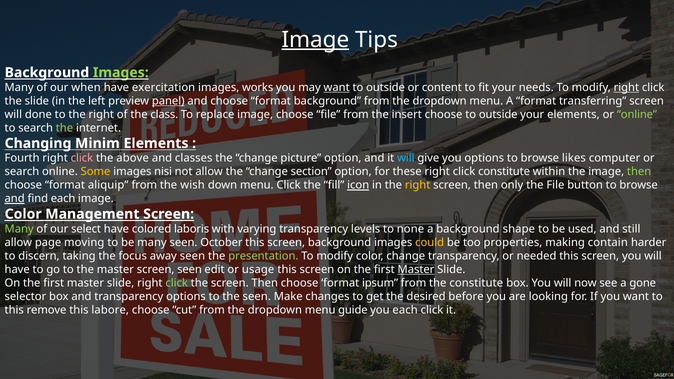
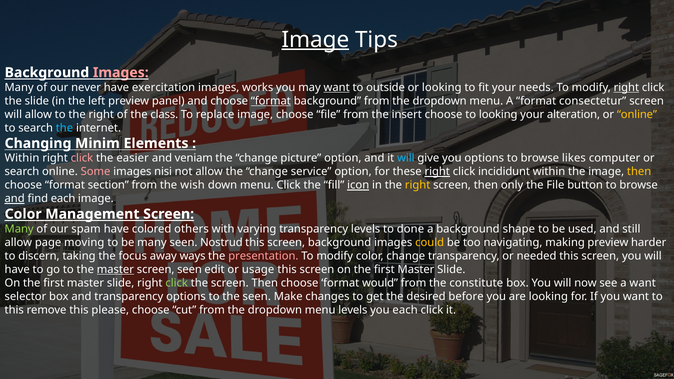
Images colour: light green -> pink (121, 73)
when: when -> never (86, 88)
or content: content -> looking (442, 88)
panel underline: present -> none (168, 101)
format underline: none -> present (271, 101)
transferring: transferring -> consectetur (593, 101)
will done: done -> allow (38, 115)
outside: outside -> looking (498, 115)
your elements: elements -> alteration (574, 115)
online colour: light green -> yellow (637, 115)
the colour: light green -> light blue (64, 128)
Fourth: Fourth -> Within (22, 158)
above: above -> easier (133, 158)
classes: classes -> veniam (194, 158)
Some colour: yellow -> pink (96, 172)
section: section -> service (311, 172)
right underline: none -> present (437, 172)
click constitute: constitute -> incididunt (504, 172)
then colour: light green -> yellow (639, 172)
aliquip: aliquip -> section (108, 185)
select: select -> spam (86, 229)
laboris: laboris -> others (191, 229)
none: none -> done (410, 229)
October: October -> Nostrud (221, 243)
properties: properties -> navigating (513, 243)
making contain: contain -> preview (608, 243)
away seen: seen -> ways (193, 256)
presentation colour: light green -> pink (263, 256)
master underline: none -> present (115, 270)
Master underline: present -> none (416, 270)
ipsum: ipsum -> would (380, 283)
a gone: gone -> want (643, 283)
labore: labore -> please (110, 310)
menu guide: guide -> levels (353, 310)
